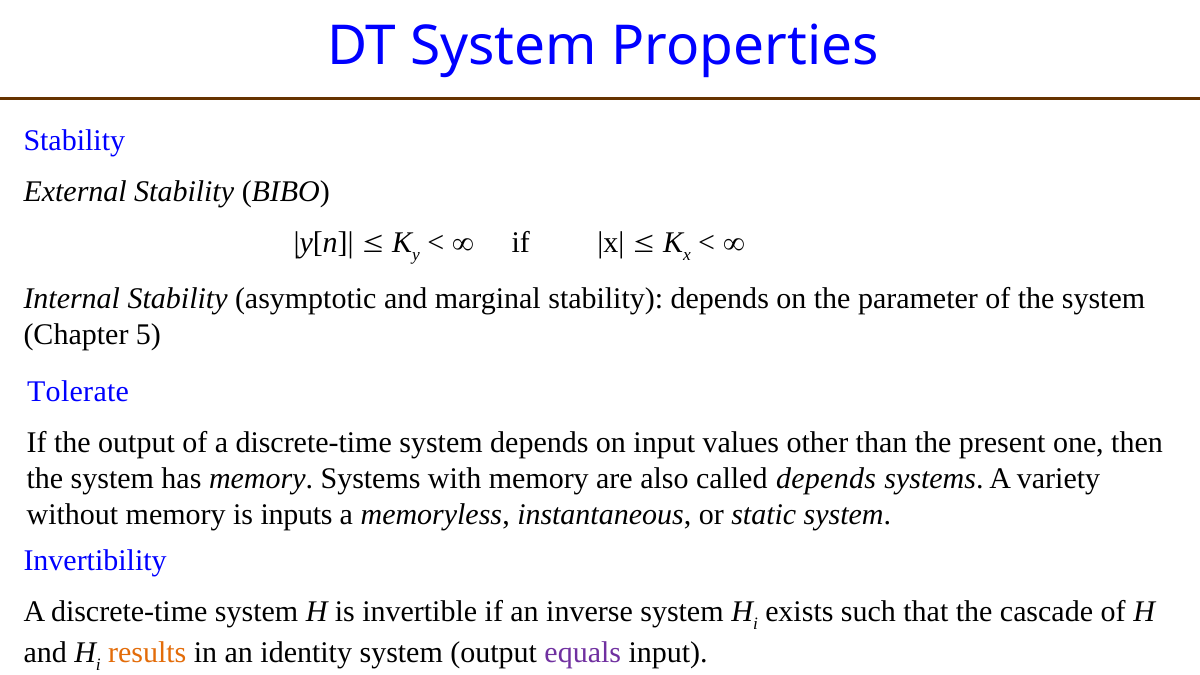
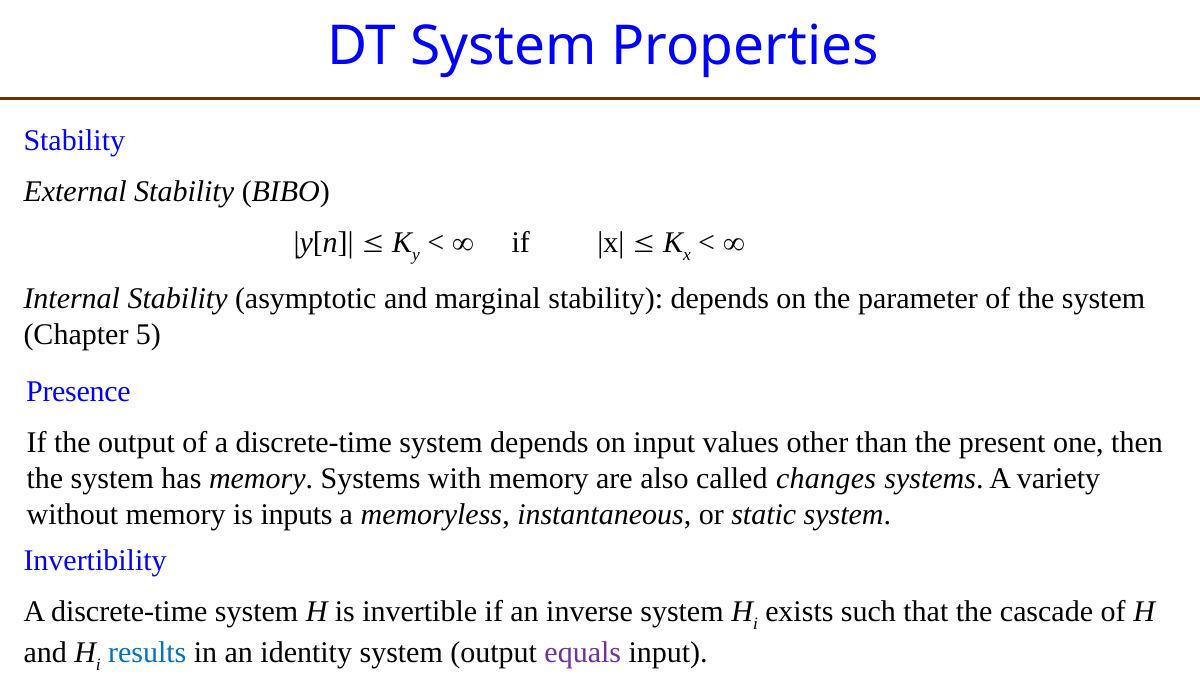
Tolerate: Tolerate -> Presence (78, 391)
called depends: depends -> changes (826, 478)
results colour: orange -> blue (147, 653)
